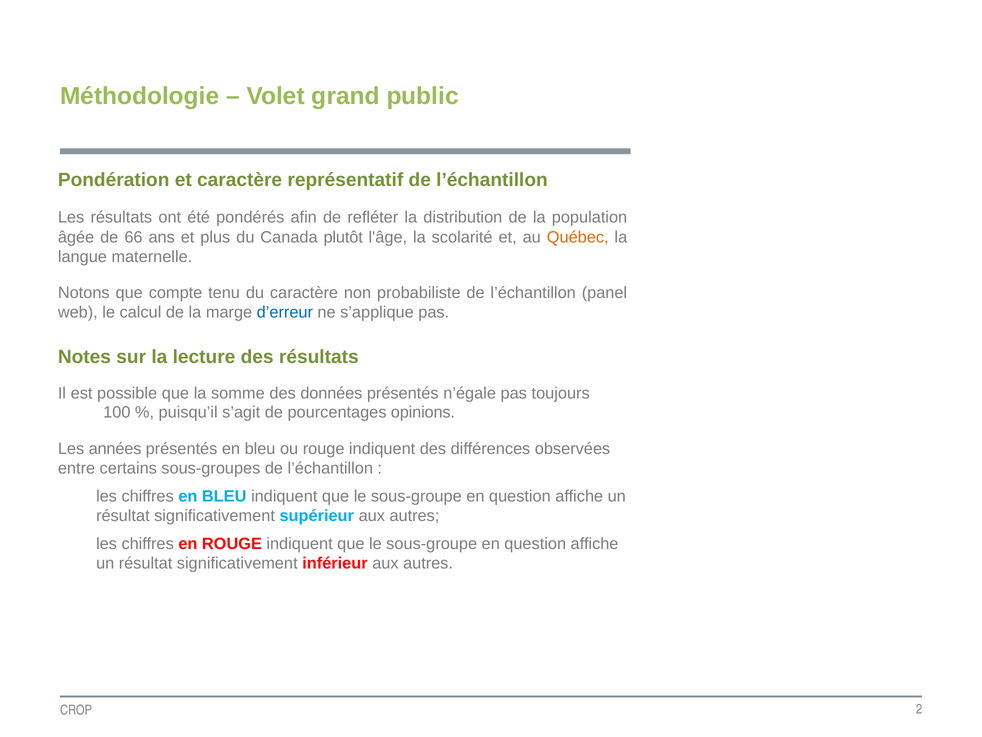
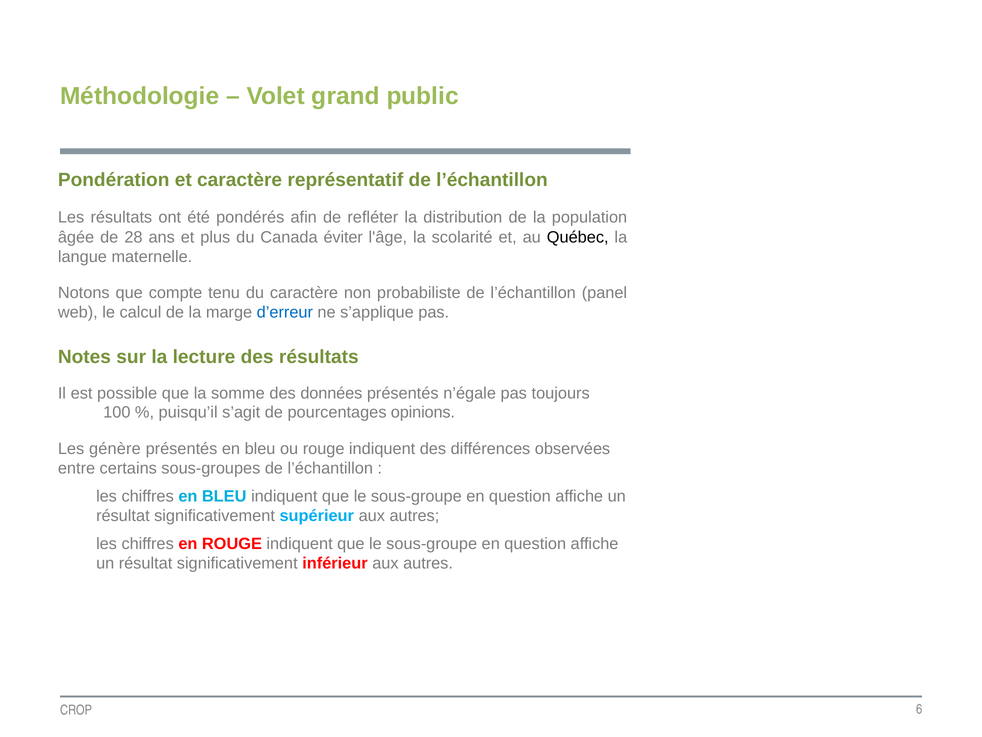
66: 66 -> 28 (133, 237)
plutôt: plutôt -> éviter (343, 237)
Québec colour: orange -> black (578, 237)
années: années -> génère (115, 448)
2: 2 -> 6 (919, 709)
